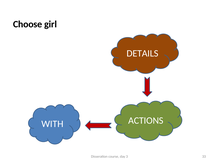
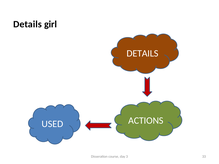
Choose: Choose -> Details (28, 24)
WITH: WITH -> USED (52, 124)
